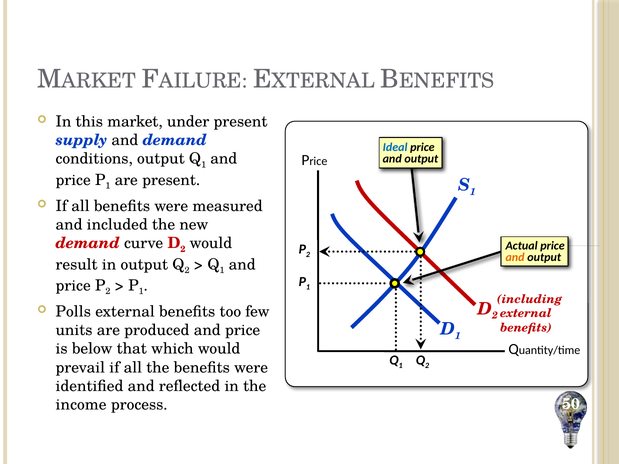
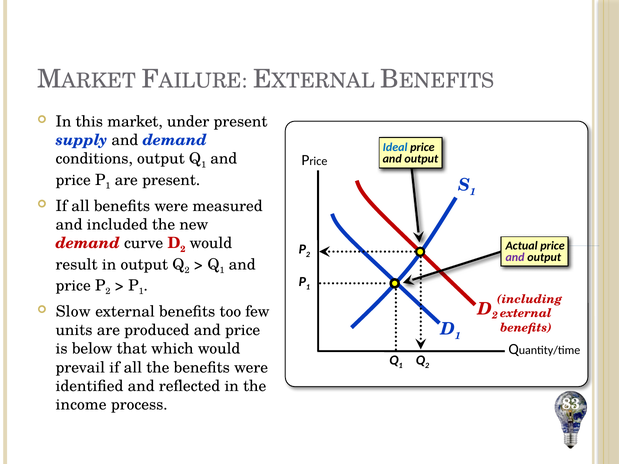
and colour: orange -> purple (515, 257)
Polls: Polls -> Slow (73, 312)
50: 50 -> 83 (571, 404)
